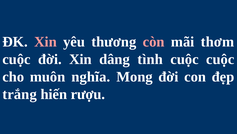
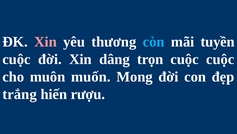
còn colour: pink -> light blue (154, 42)
thơm: thơm -> tuyền (218, 42)
tình: tình -> trọn (150, 59)
nghĩa: nghĩa -> muốn (91, 76)
